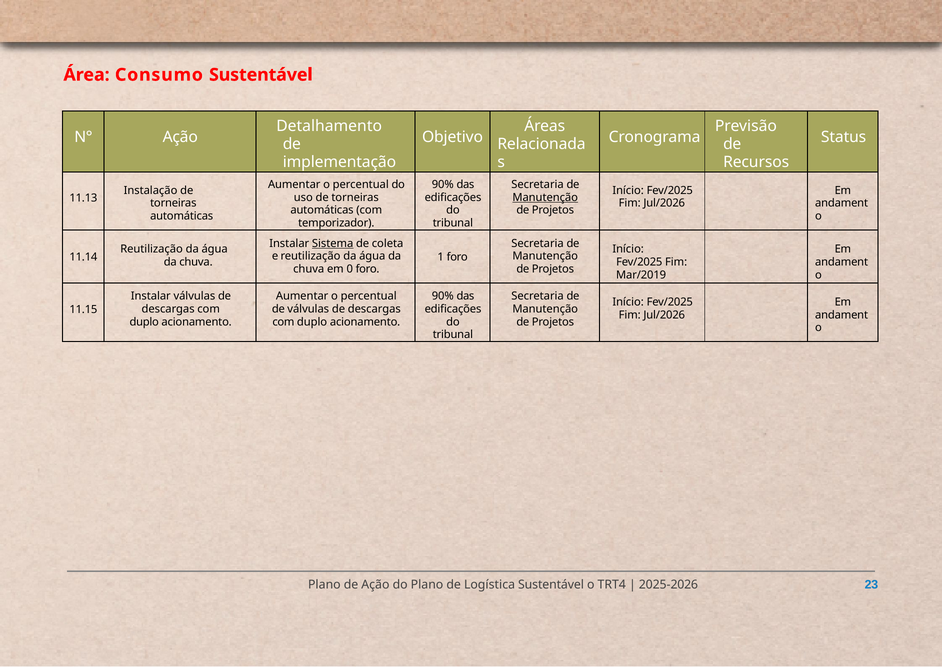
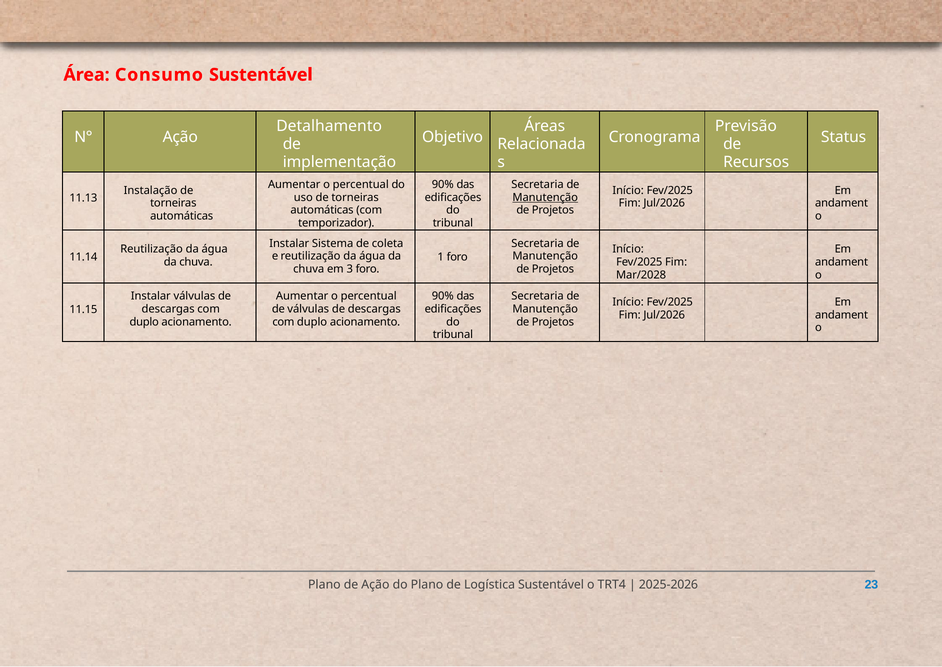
Sistema underline: present -> none (333, 243)
0: 0 -> 3 (350, 269)
Mar/2019: Mar/2019 -> Mar/2028 (641, 275)
